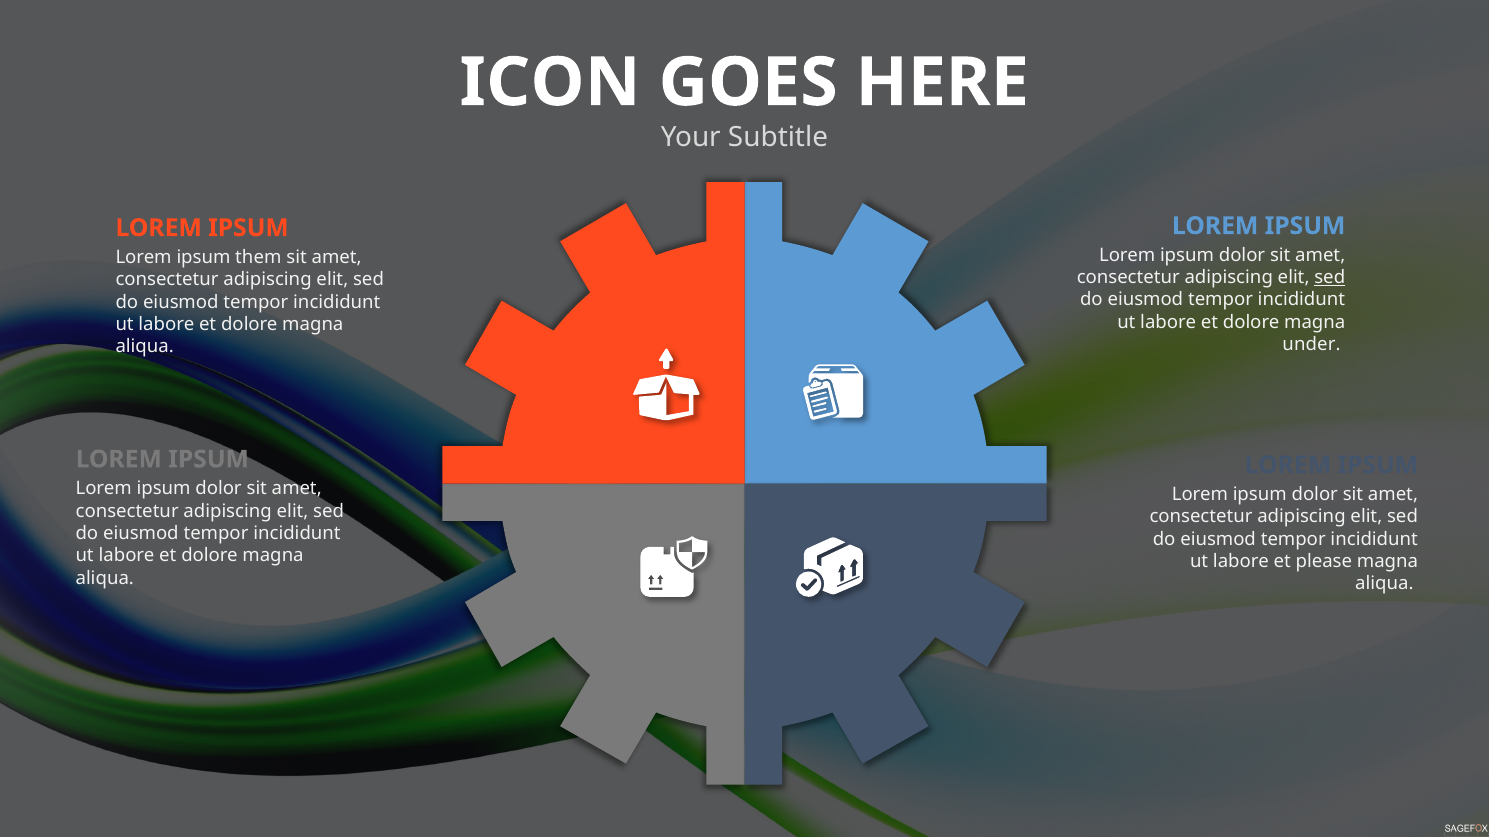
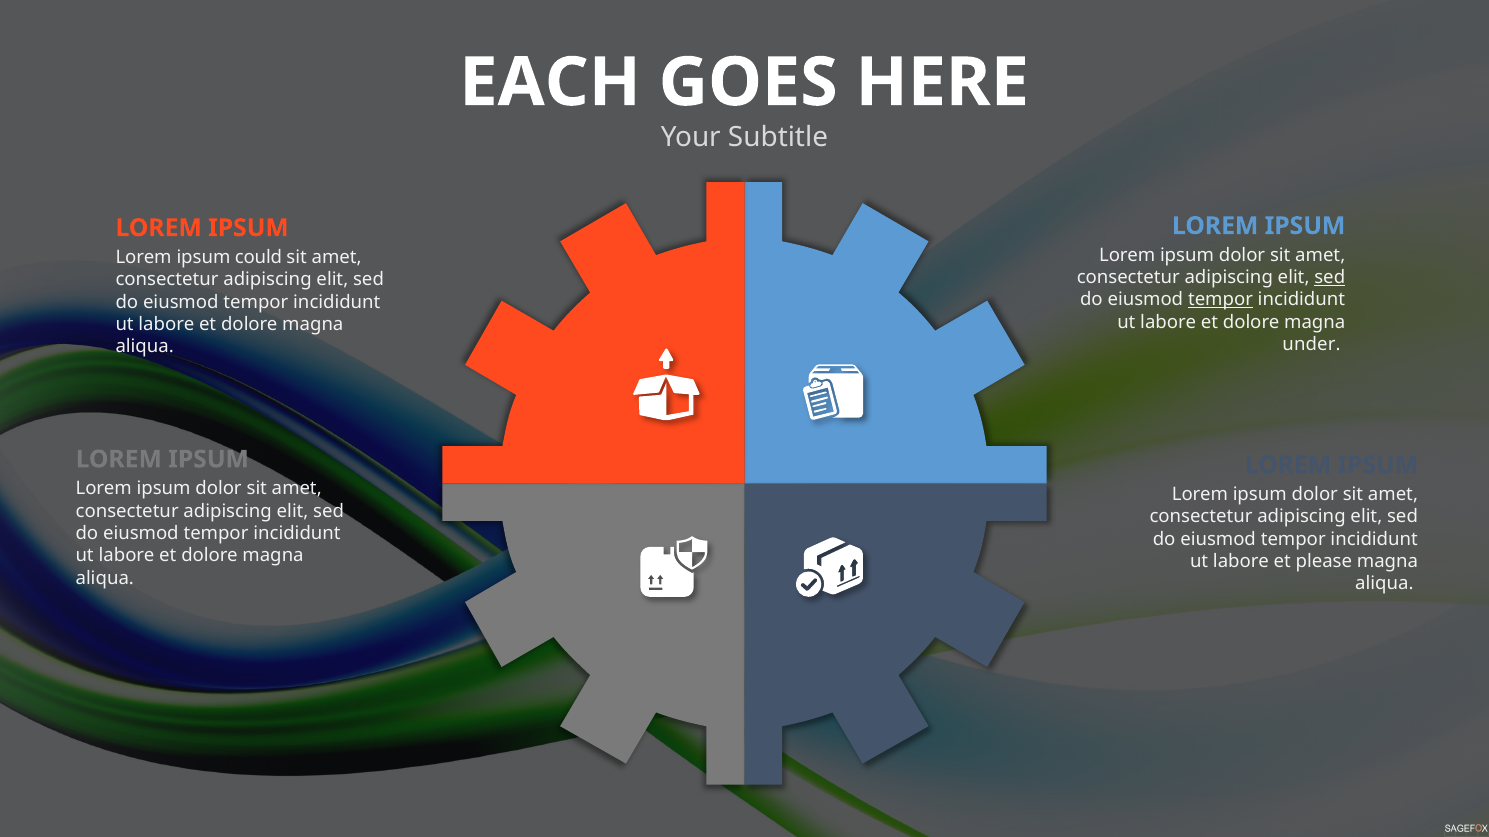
ICON: ICON -> EACH (550, 83)
them: them -> could (258, 257)
tempor underline: none -> present (1221, 300)
